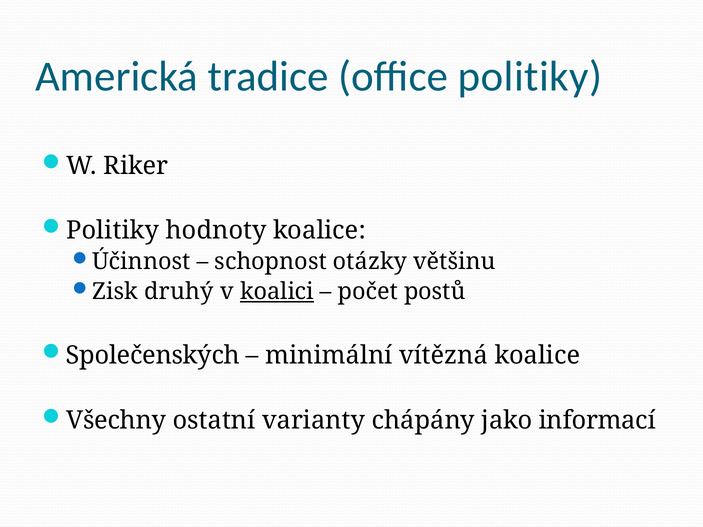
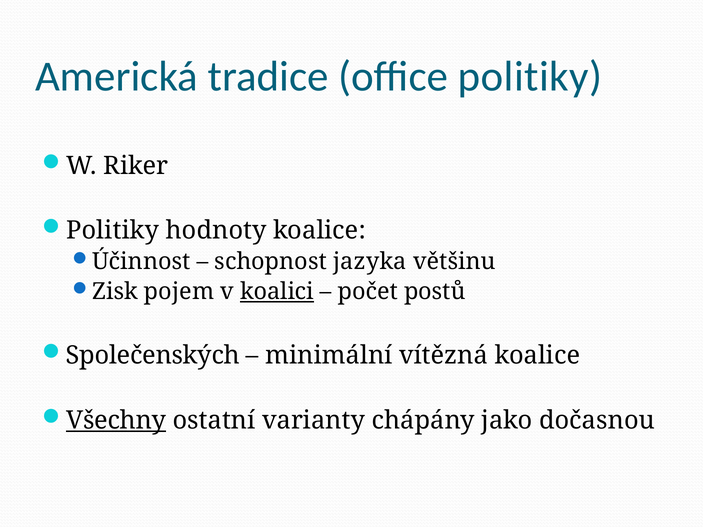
otázky: otázky -> jazyka (370, 262)
druhý: druhý -> pojem (179, 292)
Všechny underline: none -> present (116, 421)
informací: informací -> dočasnou (597, 421)
